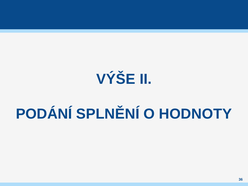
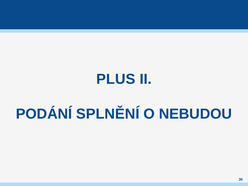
VÝŠE: VÝŠE -> PLUS (116, 79)
HODNOTY: HODNOTY -> NEBUDOU (195, 114)
